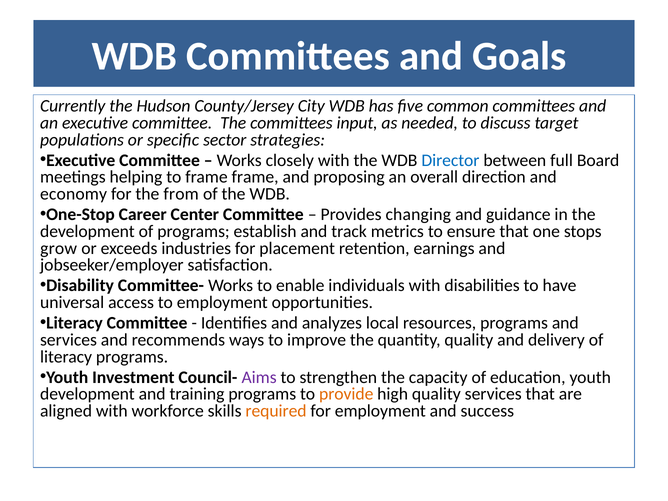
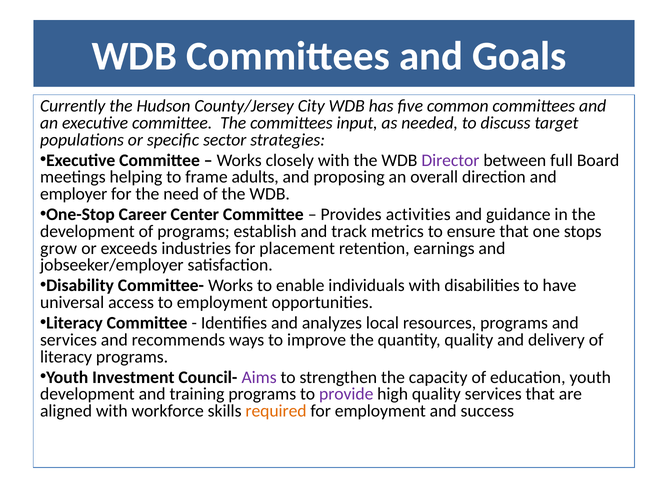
Director colour: blue -> purple (450, 160)
frame frame: frame -> adults (255, 177)
economy: economy -> employer (74, 194)
from: from -> need (181, 194)
changing: changing -> activities (418, 214)
provide colour: orange -> purple (346, 394)
